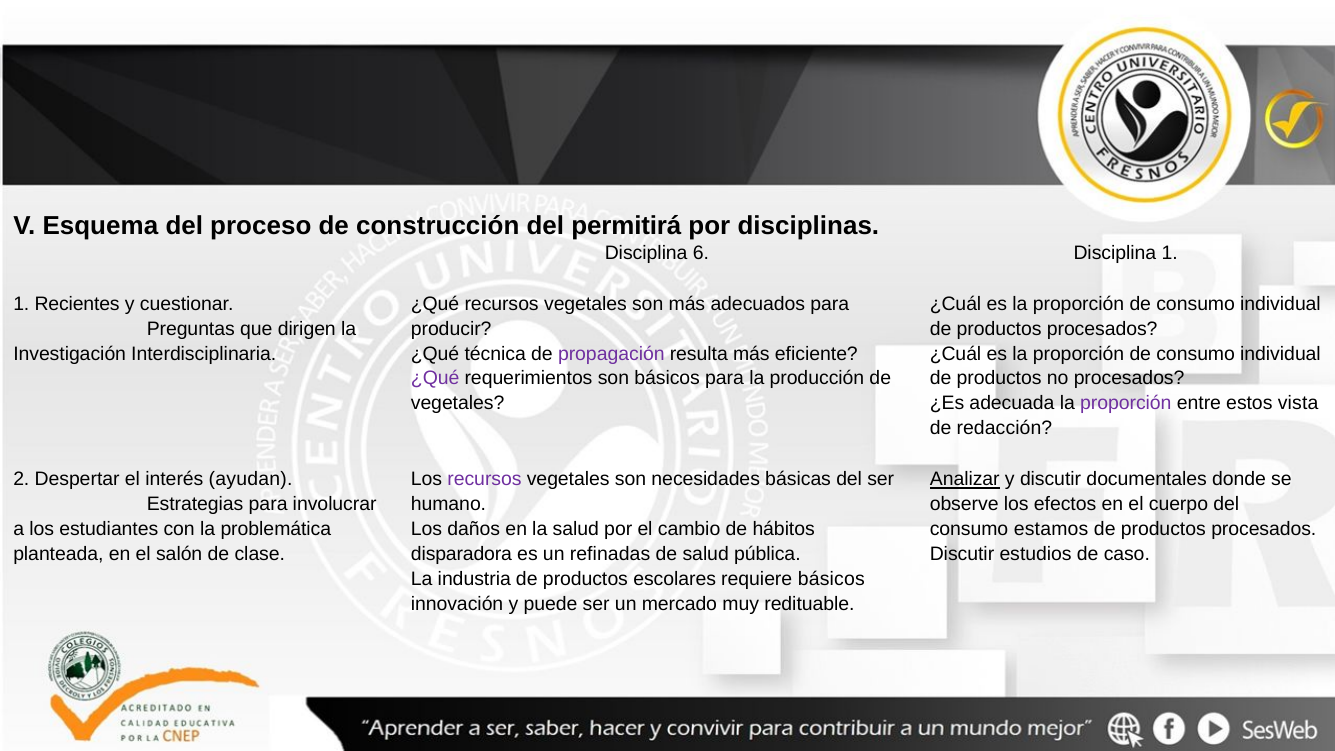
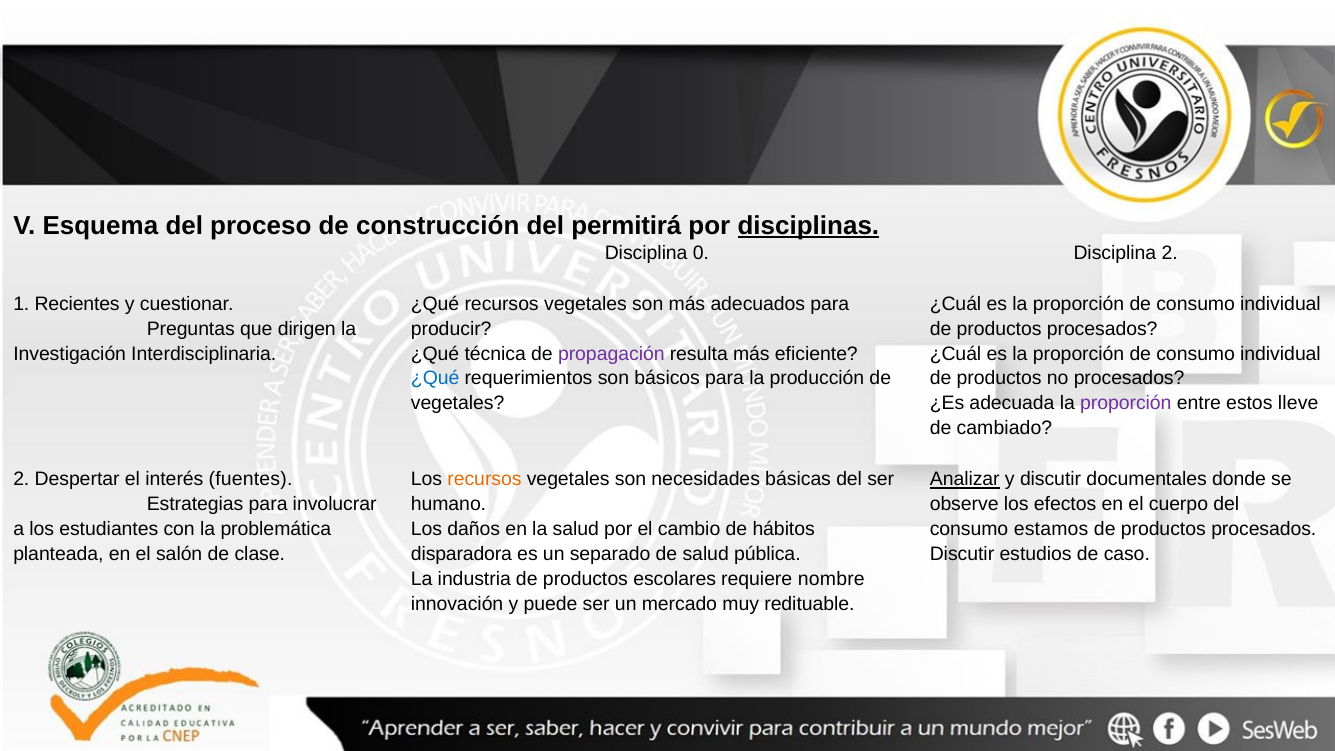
disciplinas underline: none -> present (808, 226)
6: 6 -> 0 (701, 253)
Disciplina 1: 1 -> 2 (1170, 253)
¿Qué colour: purple -> blue (435, 378)
vista: vista -> lleve (1298, 403)
redacción: redacción -> cambiado (1004, 428)
ayudan: ayudan -> fuentes (251, 480)
recursos colour: purple -> orange (484, 480)
refinadas: refinadas -> separado (610, 554)
requiere básicos: básicos -> nombre (831, 579)
